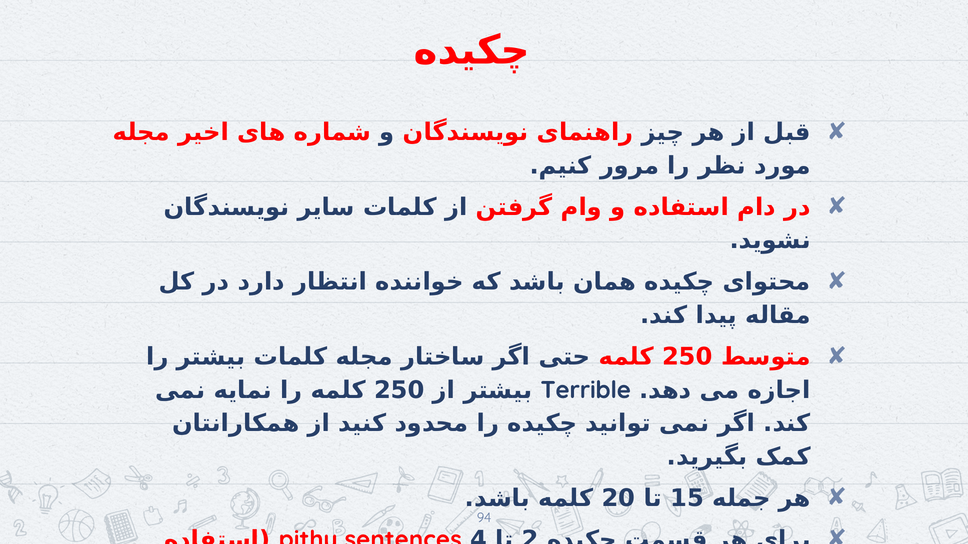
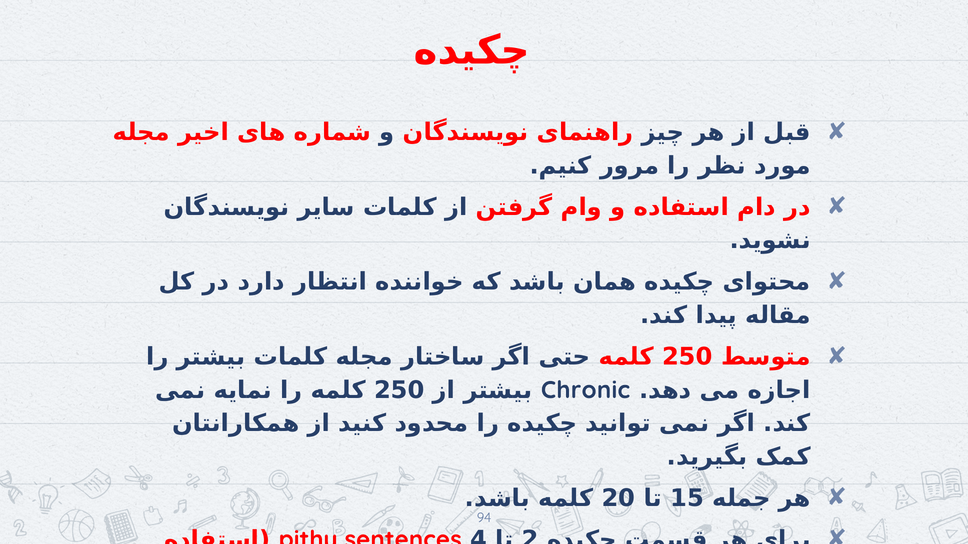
Terrible: Terrible -> Chronic (585, 390)
